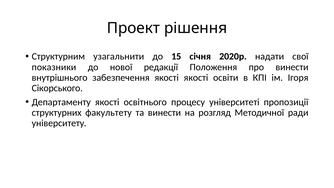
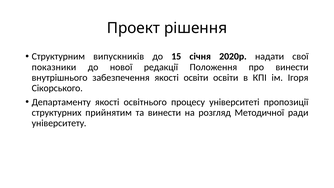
узагальнити: узагальнити -> випускників (119, 56)
якості якості: якості -> освіти (196, 78)
факультету: факультету -> прийнятим (109, 113)
